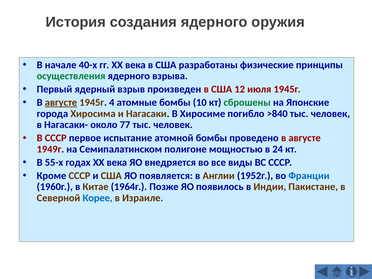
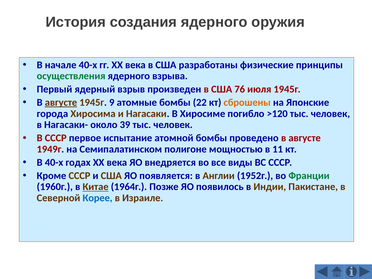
12: 12 -> 76 (240, 89)
4: 4 -> 9 (112, 102)
10: 10 -> 22 (200, 102)
сброшены colour: green -> orange (247, 102)
>840: >840 -> >120 (277, 114)
77: 77 -> 39 (125, 125)
24: 24 -> 11 (278, 149)
В 55-х: 55-х -> 40-х (54, 162)
Франции colour: blue -> green (309, 176)
Китае underline: none -> present (96, 187)
